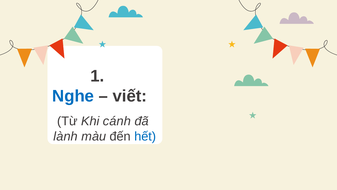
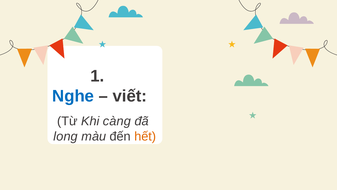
cánh: cánh -> càng (117, 121)
lành: lành -> long (66, 136)
hết colour: blue -> orange (145, 136)
